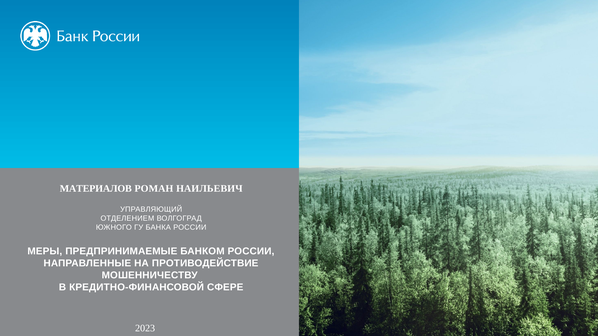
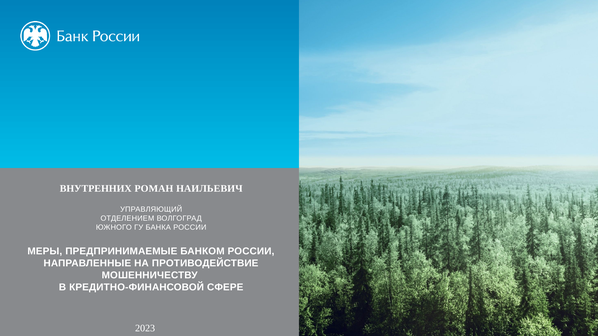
МАТЕРИАЛОВ: МАТЕРИАЛОВ -> ВНУТРЕННИХ (96, 189)
